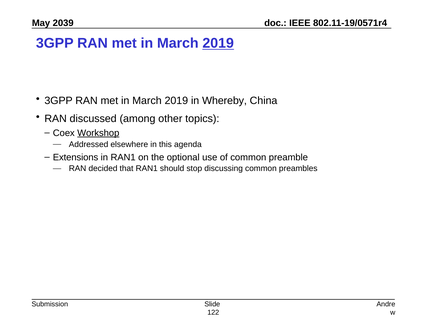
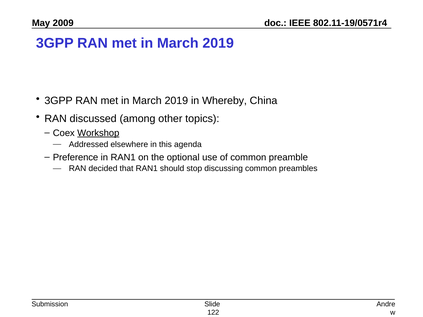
2039: 2039 -> 2009 (63, 23)
2019 underline: present -> none (218, 43)
Extensions: Extensions -> Preference (76, 157)
